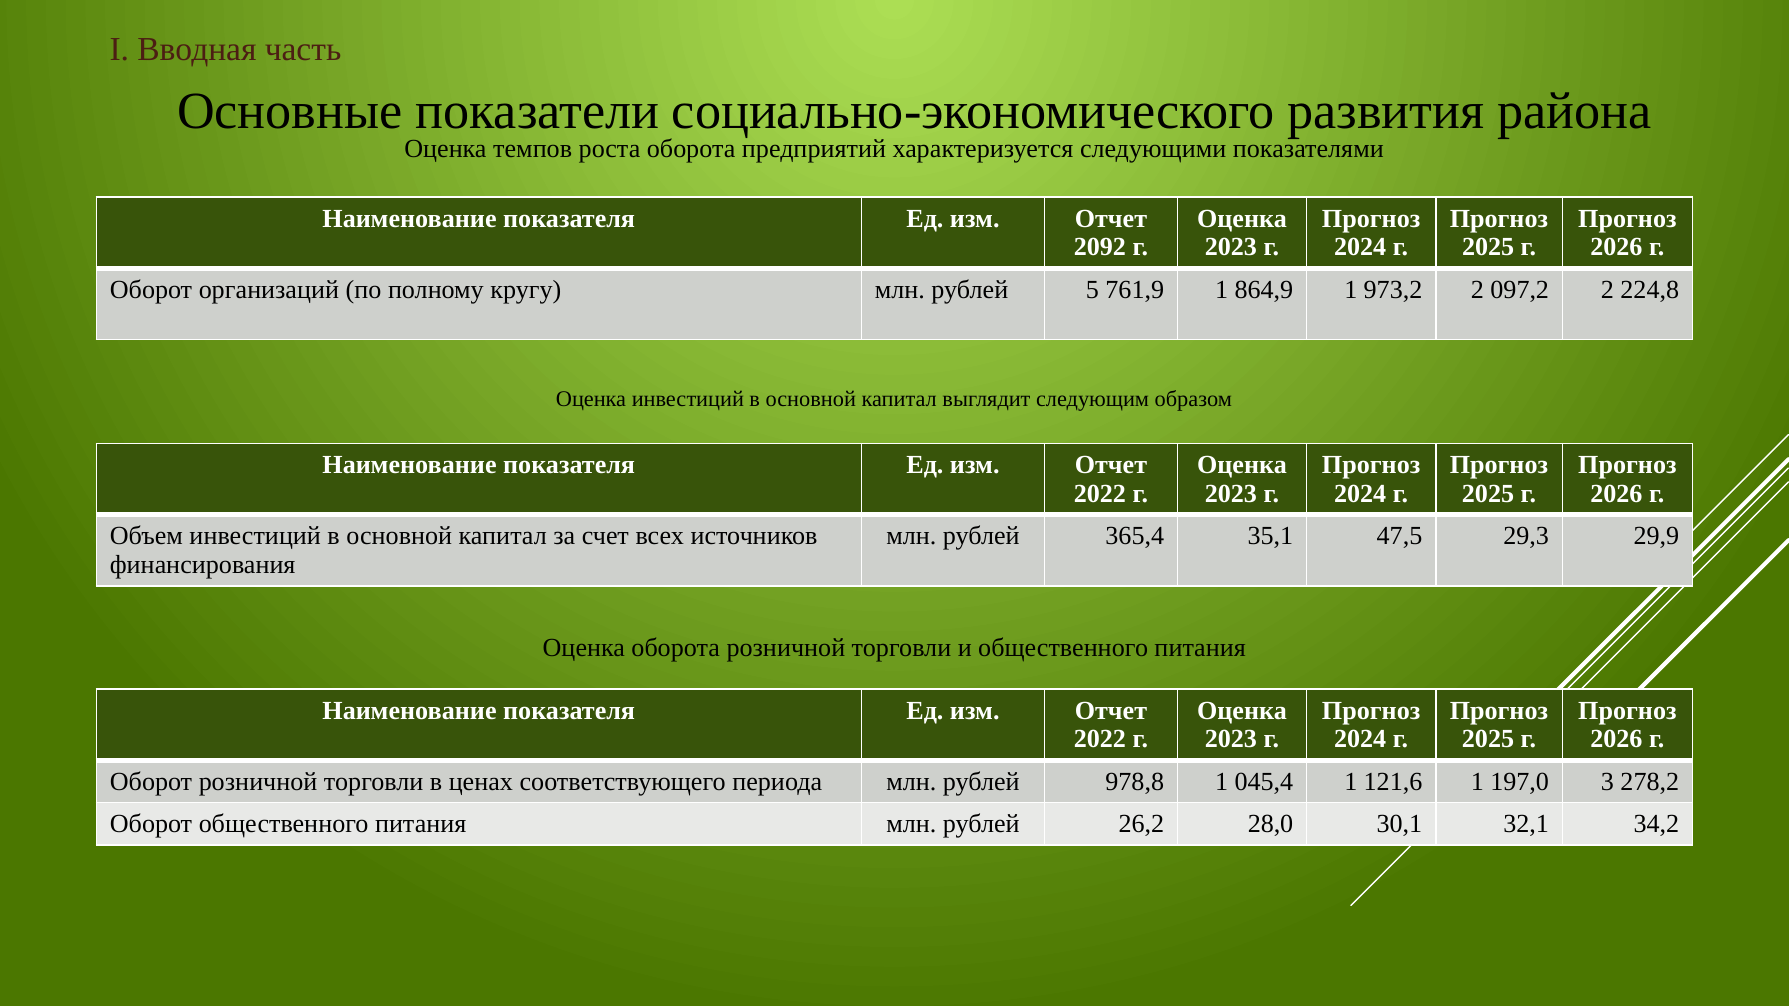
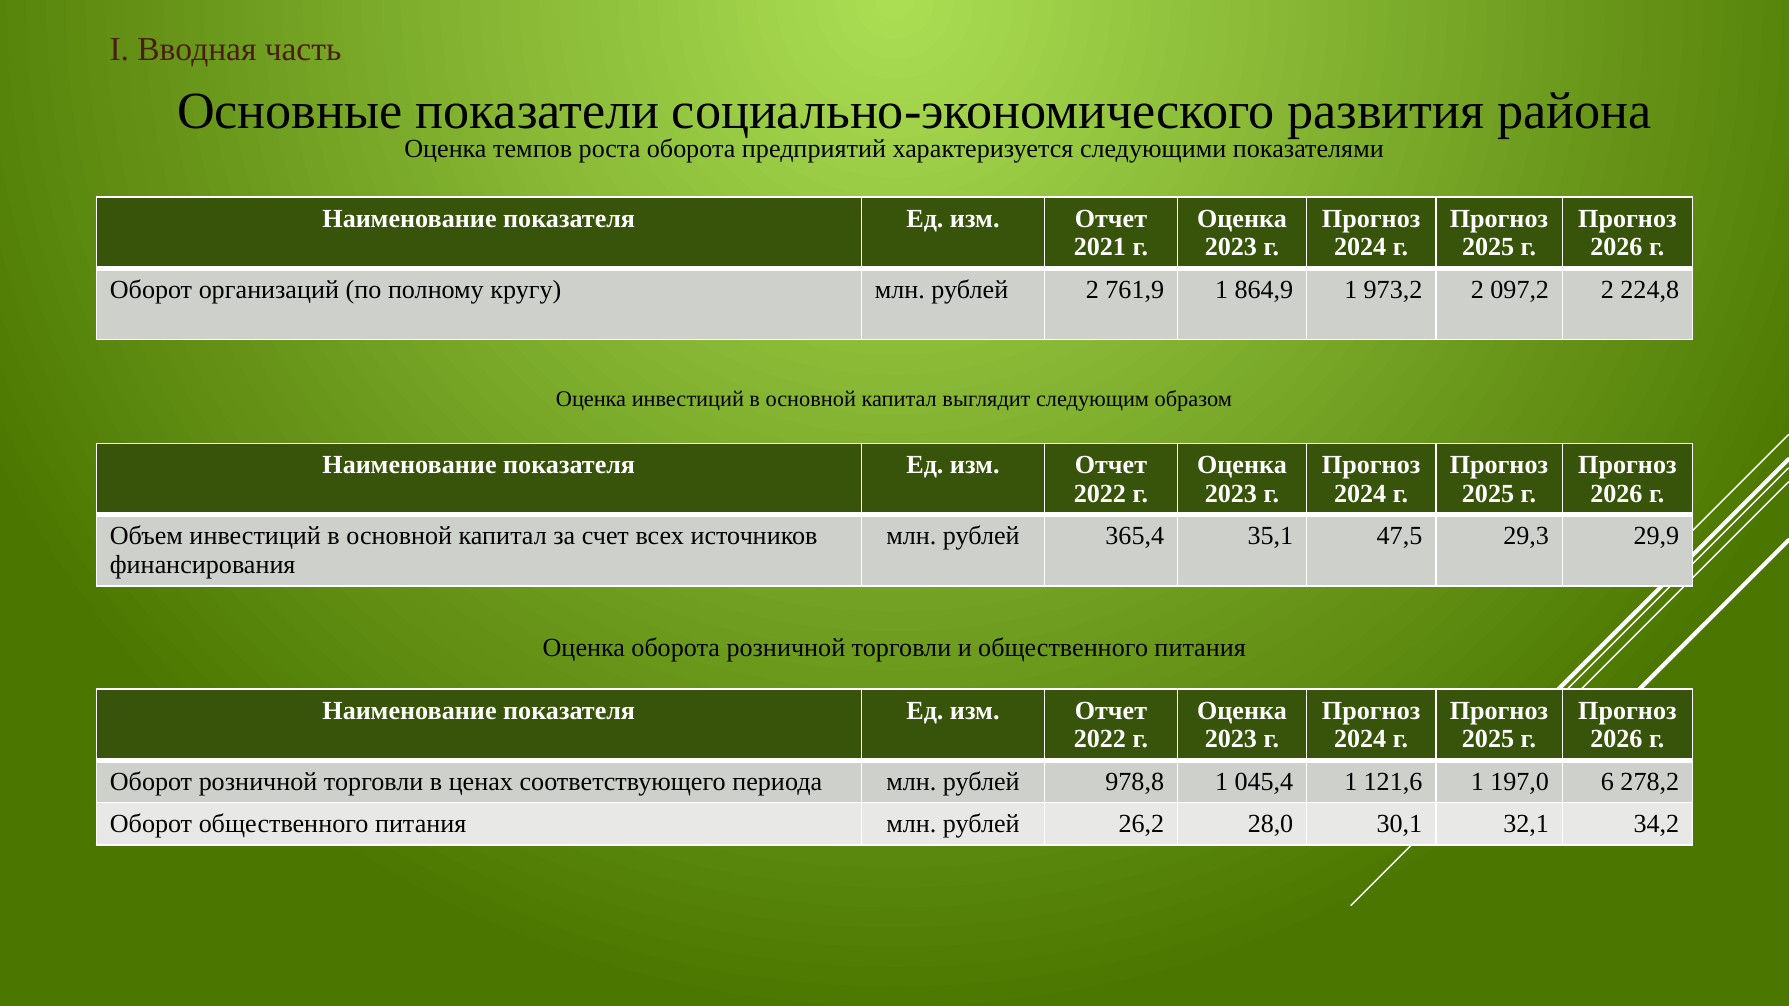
2092: 2092 -> 2021 (1100, 247)
рублей 5: 5 -> 2 (1092, 290)
3: 3 -> 6 (1607, 782)
